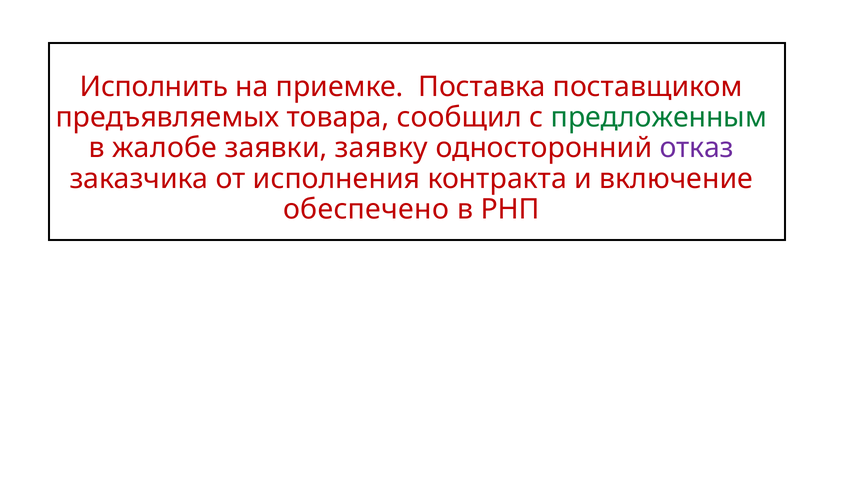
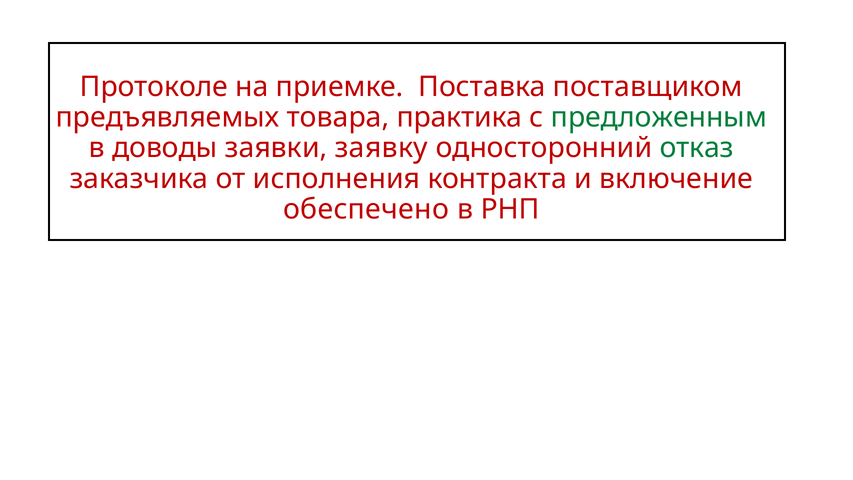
Исполнить: Исполнить -> Протоколе (154, 87)
сообщил: сообщил -> практика (459, 117)
жалобе: жалобе -> доводы (165, 148)
отказ colour: purple -> green (697, 148)
